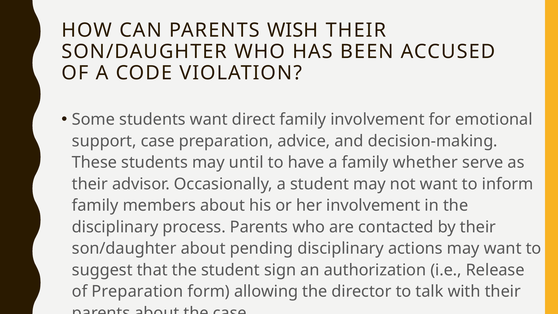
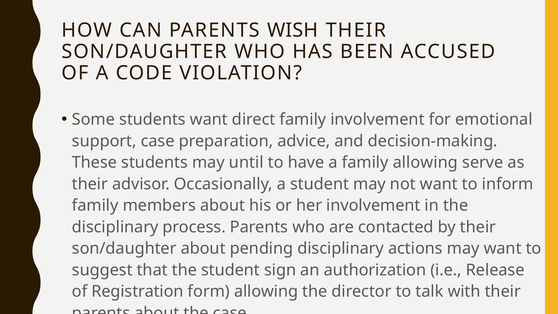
family whether: whether -> allowing (425, 163)
of Preparation: Preparation -> Registration (138, 291)
